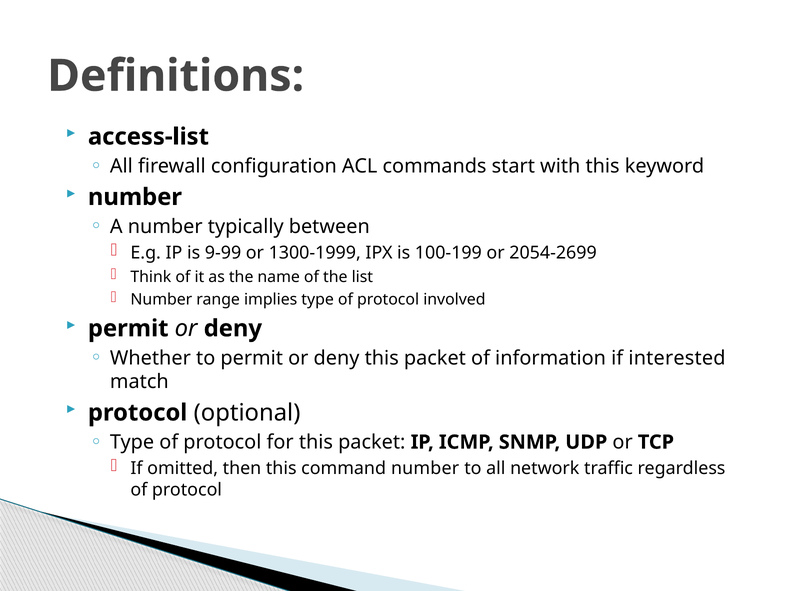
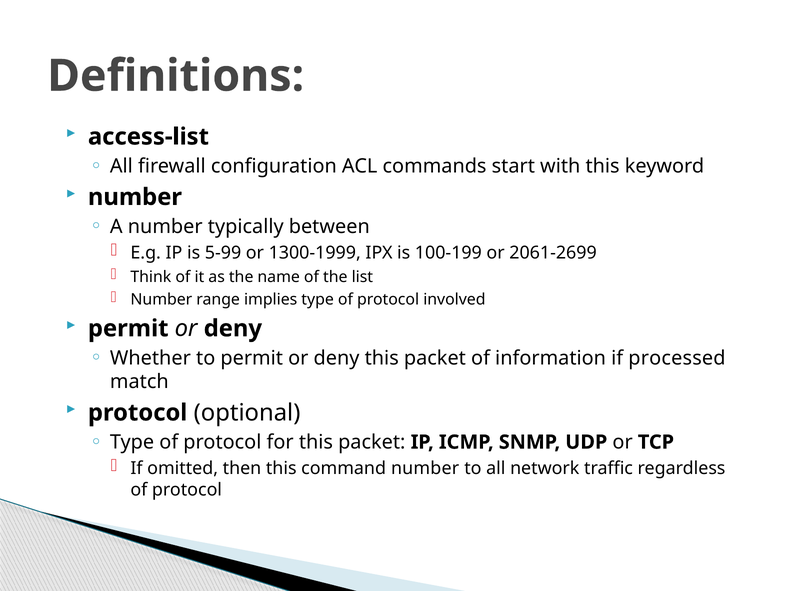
9-99: 9-99 -> 5-99 (223, 253)
2054-2699: 2054-2699 -> 2061-2699 (553, 253)
interested: interested -> processed (677, 358)
